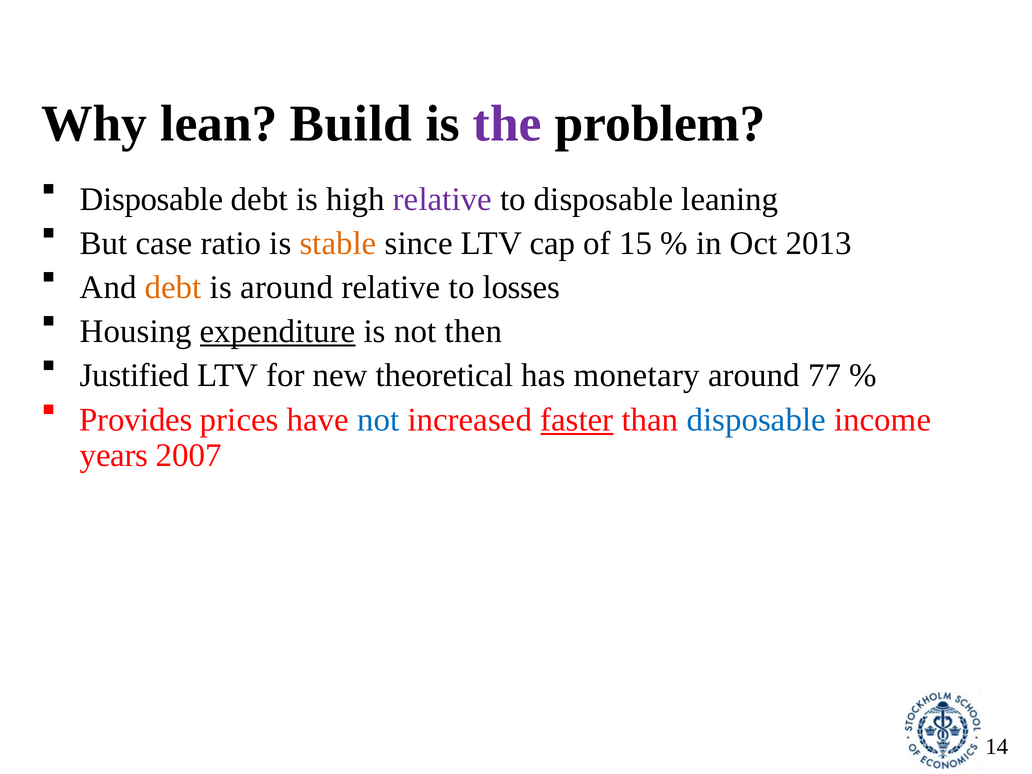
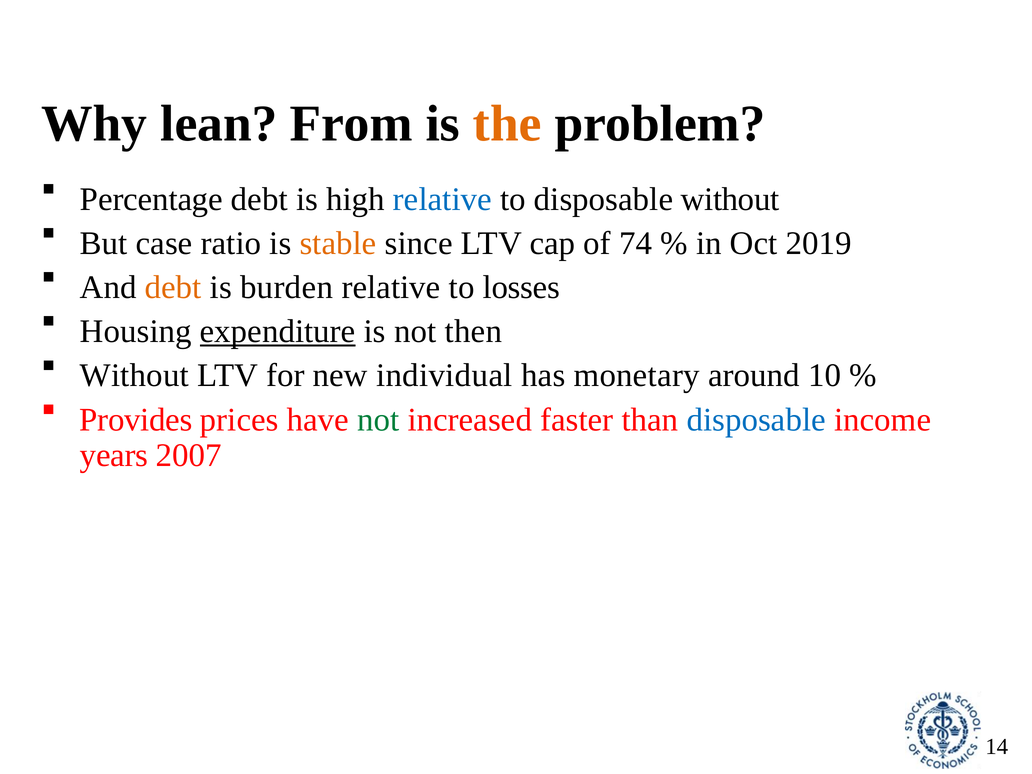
Build: Build -> From (351, 124)
the colour: purple -> orange (507, 124)
Disposable: Disposable -> Percentage (151, 199)
relative colour: purple -> blue (442, 199)
disposable leaning: leaning -> without (730, 199)
15: 15 -> 74 (636, 243)
2013: 2013 -> 2019 (819, 243)
is around: around -> burden (287, 287)
Justified: Justified -> Without (134, 376)
theoretical: theoretical -> individual (444, 376)
77: 77 -> 10 (824, 376)
not colour: blue -> green (378, 420)
faster underline: present -> none (577, 420)
